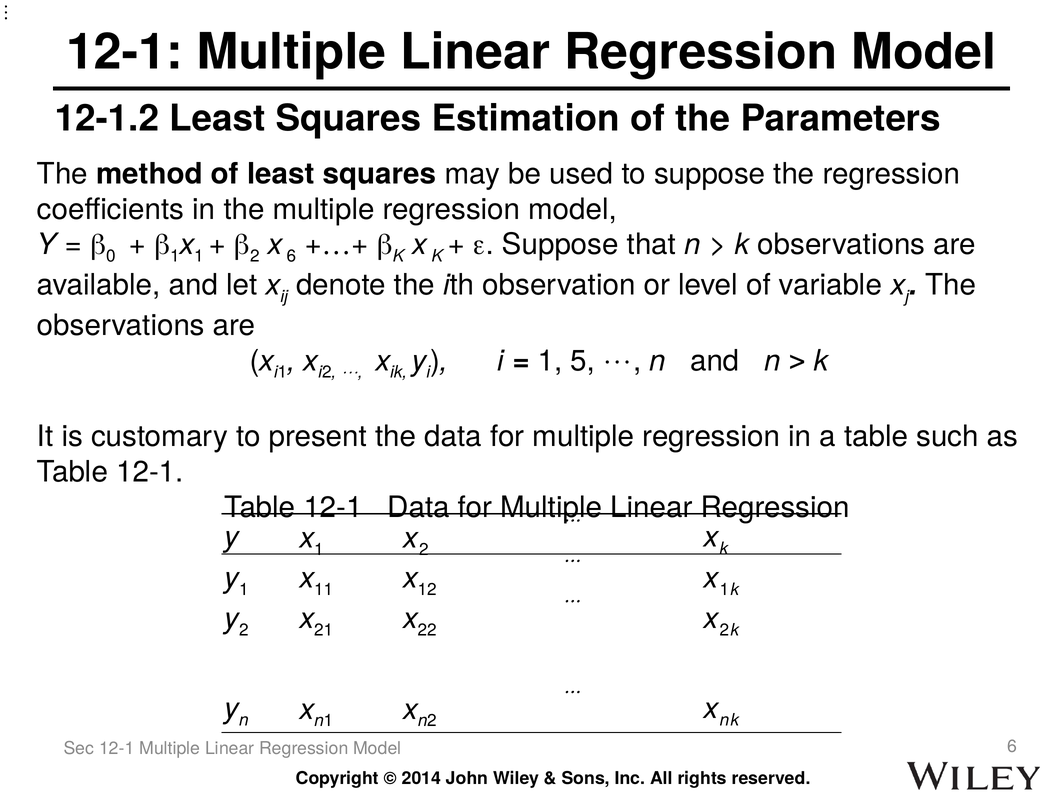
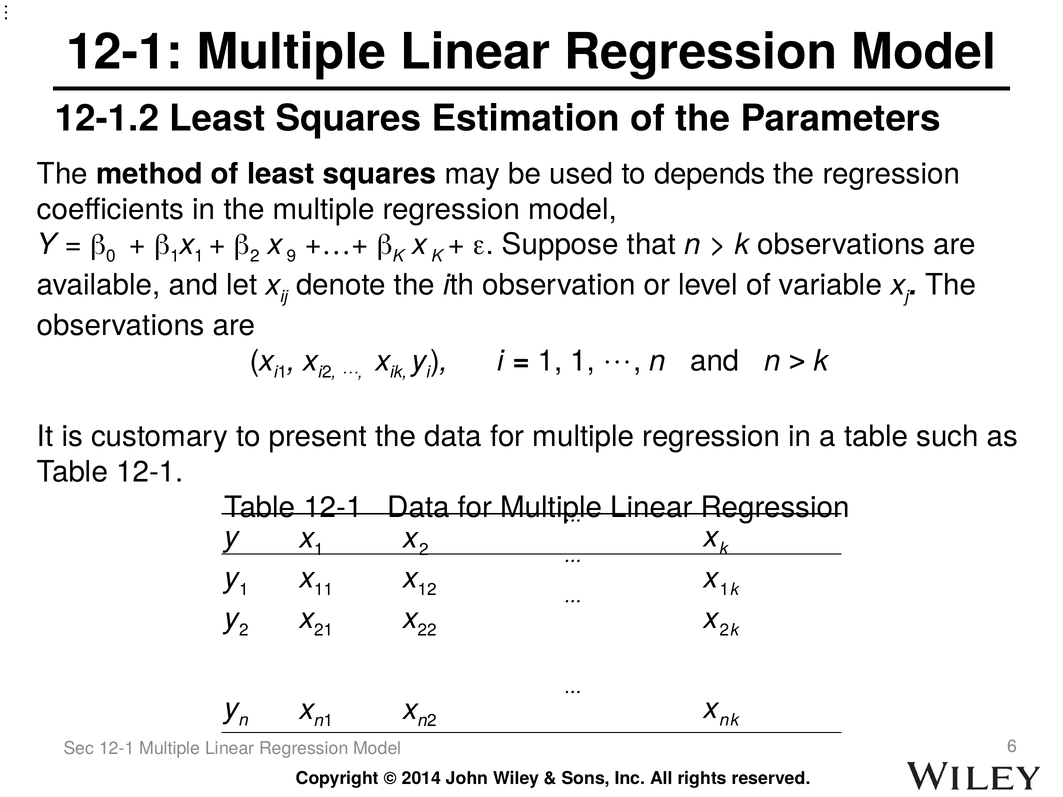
to suppose: suppose -> depends (710, 174)
x 6: 6 -> 9 (292, 256)
1 5: 5 -> 1 (583, 361)
